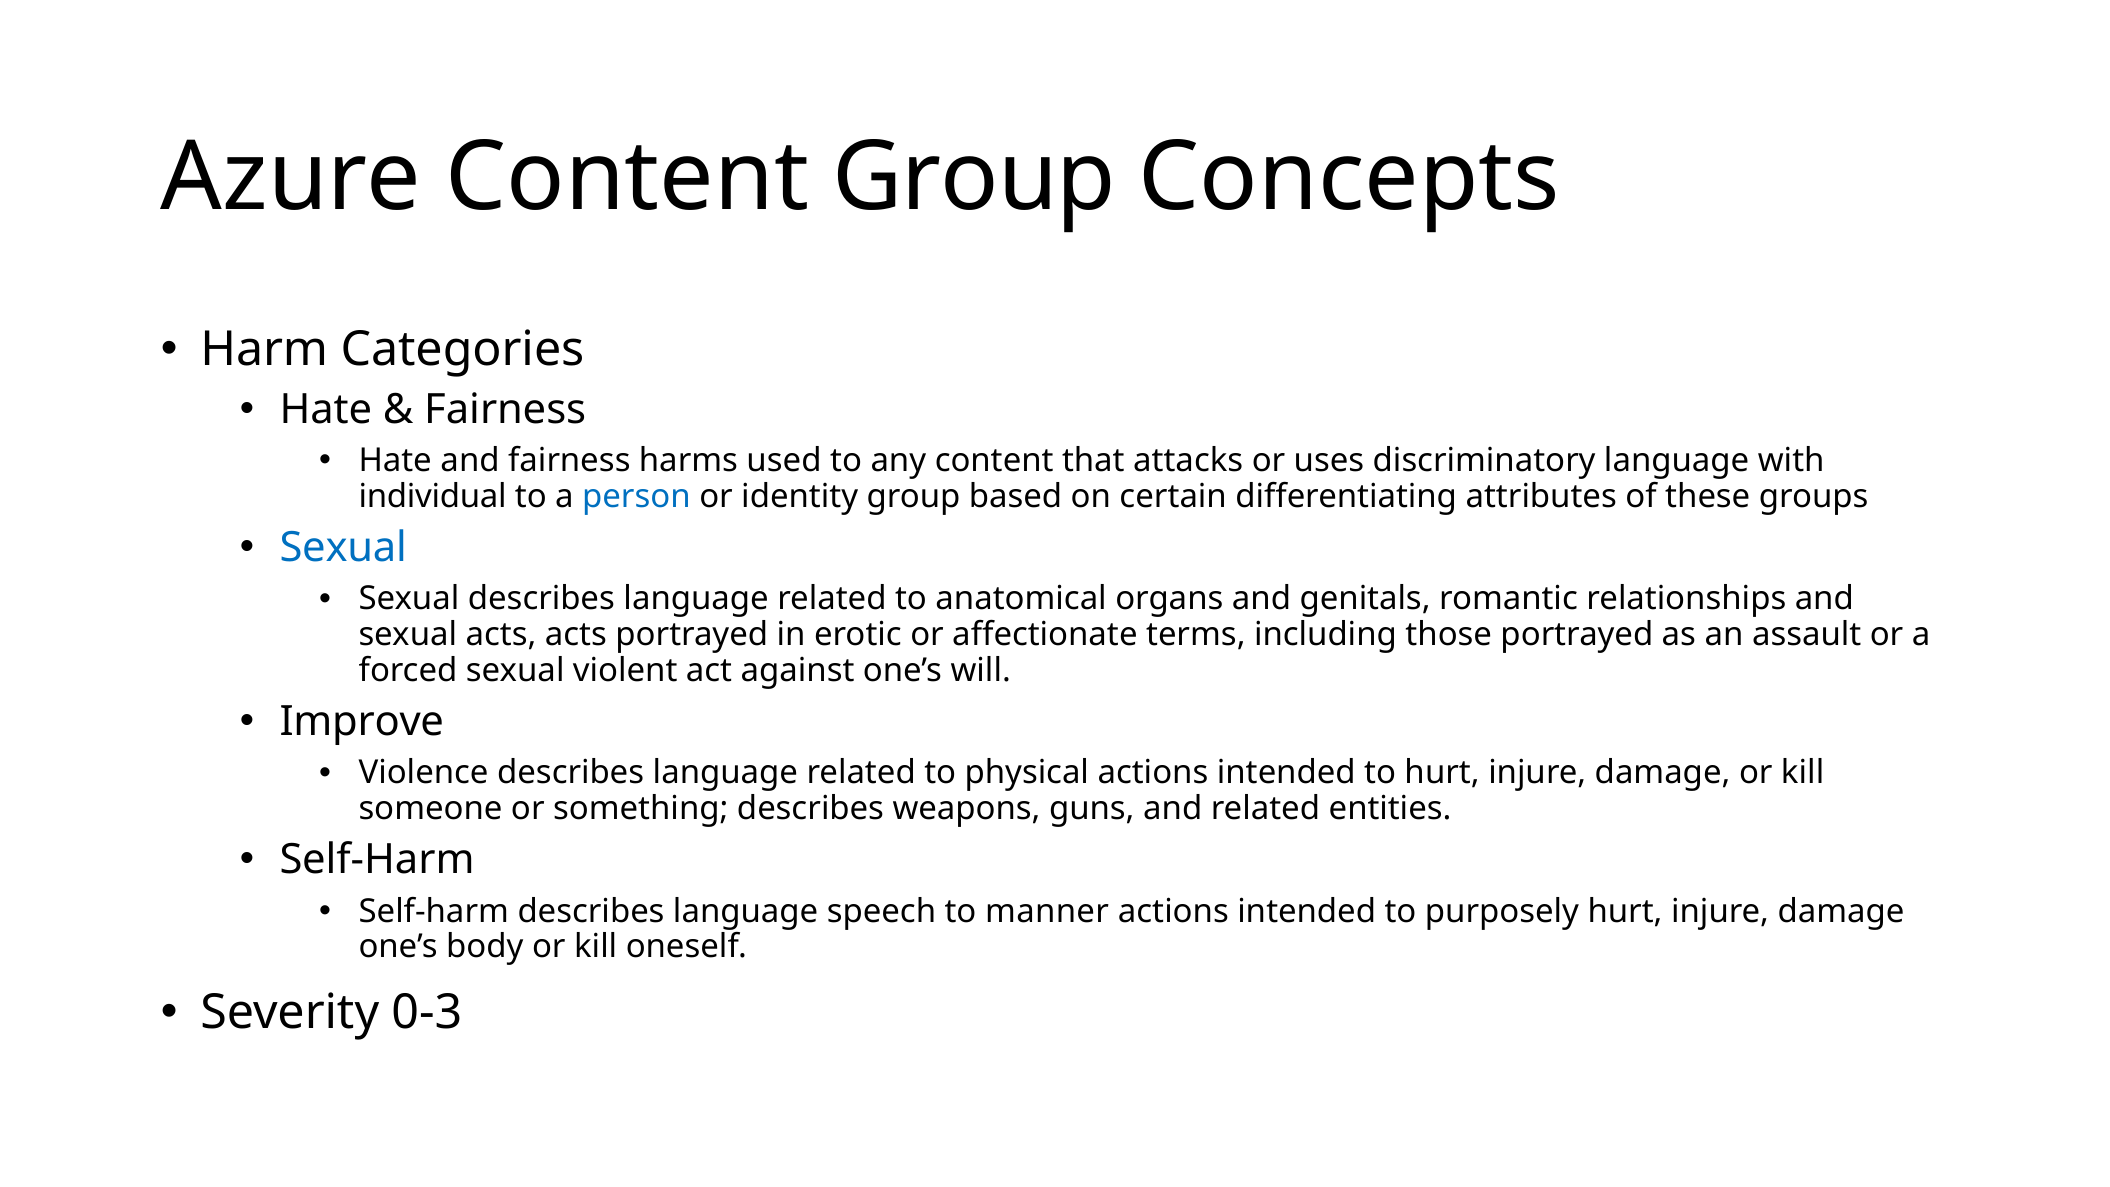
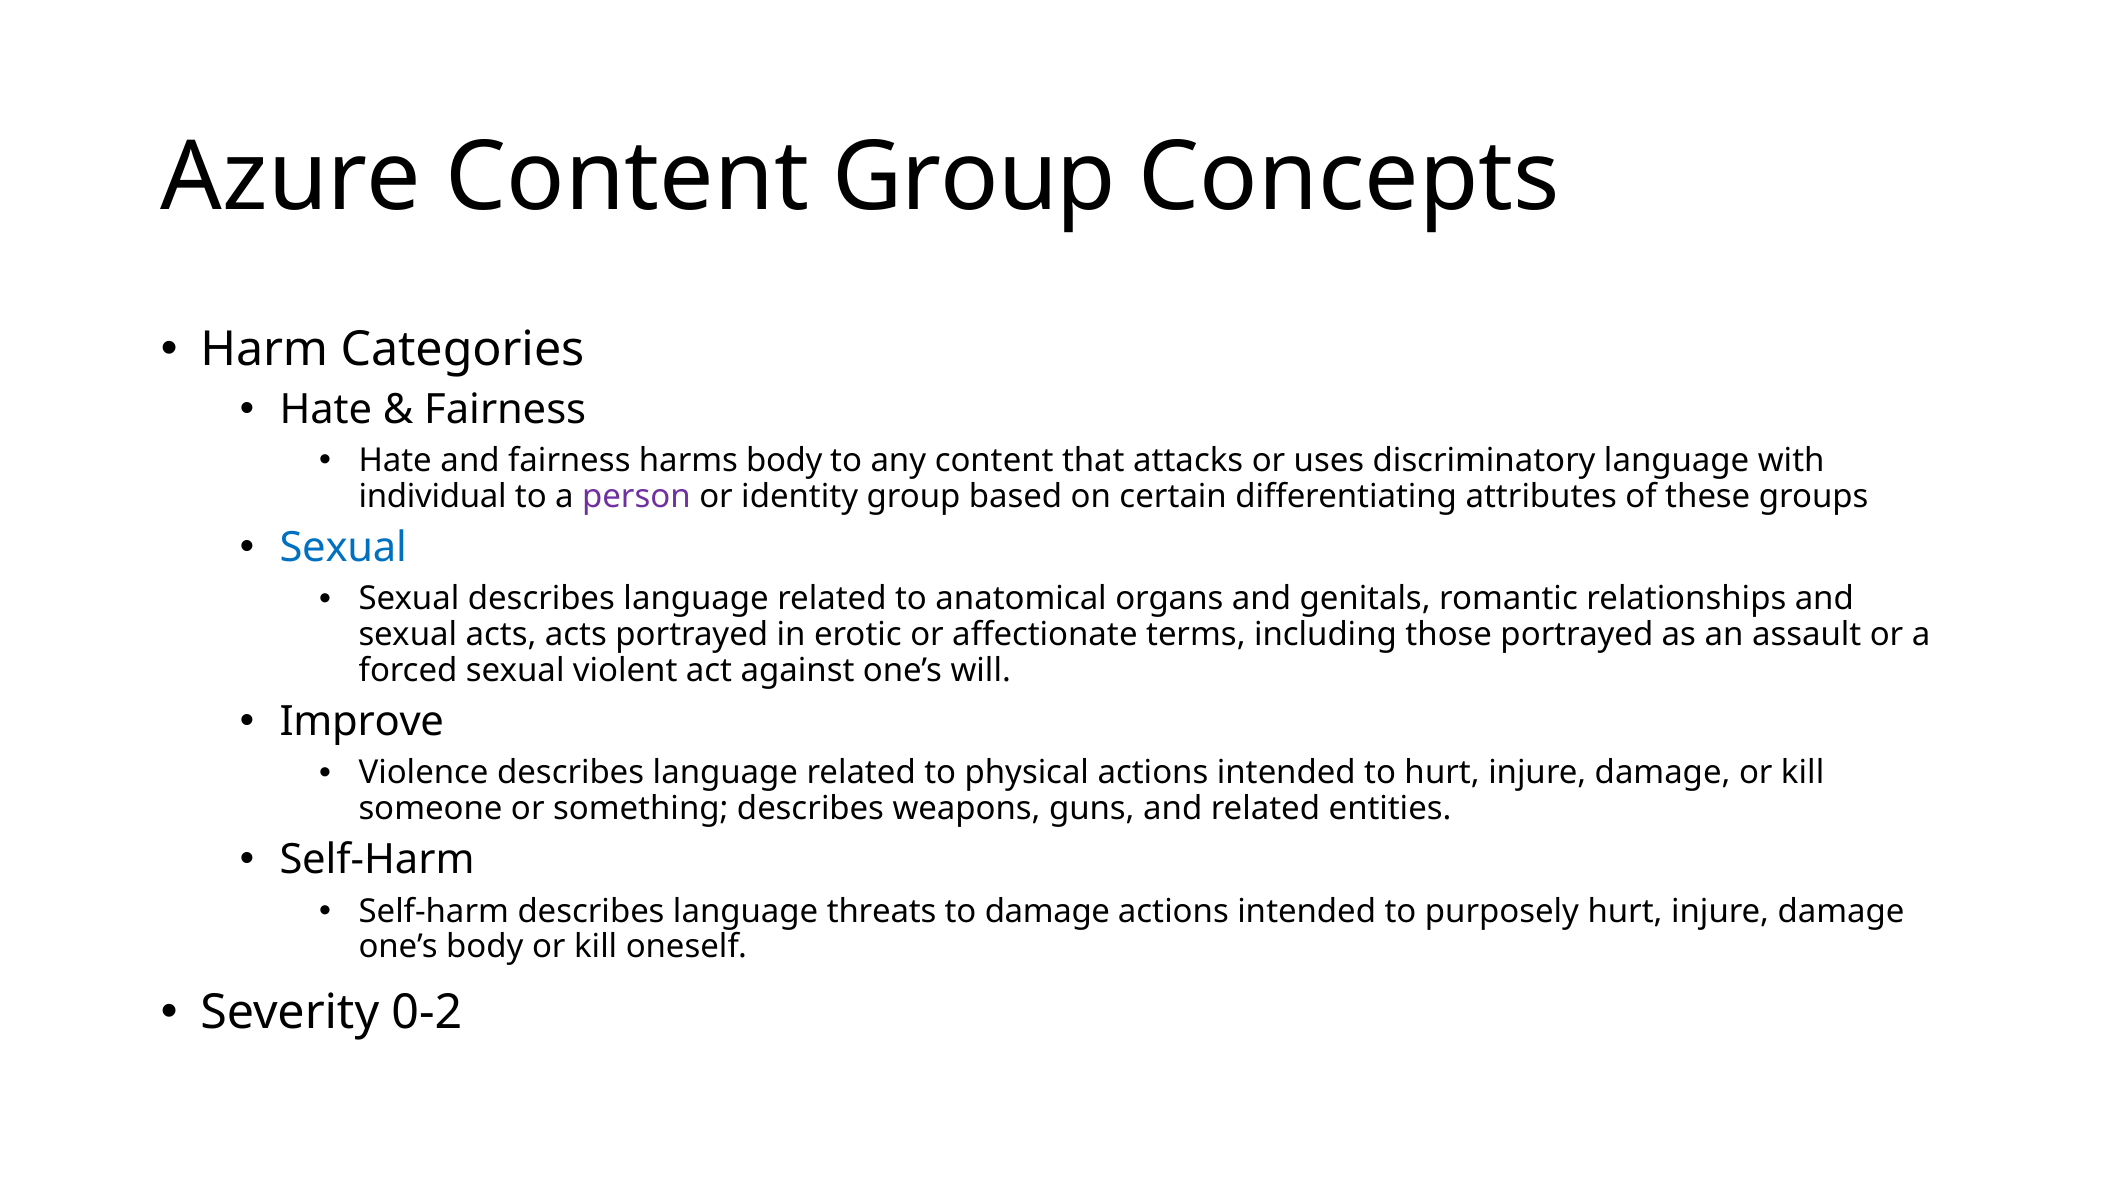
harms used: used -> body (784, 461)
person colour: blue -> purple (636, 496)
speech: speech -> threats (882, 911)
to manner: manner -> damage (1047, 911)
0-3: 0-3 -> 0-2 (427, 1013)
